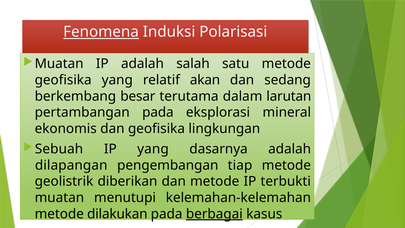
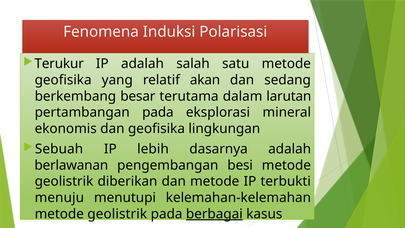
Fenomena underline: present -> none (101, 32)
Muatan: Muatan -> Terukur (59, 64)
IP yang: yang -> lebih (153, 149)
dilapangan: dilapangan -> berlawanan (71, 165)
tiap: tiap -> besi (240, 165)
muatan: muatan -> menuju (59, 198)
dilakukan: dilakukan -> geolistrik (117, 214)
